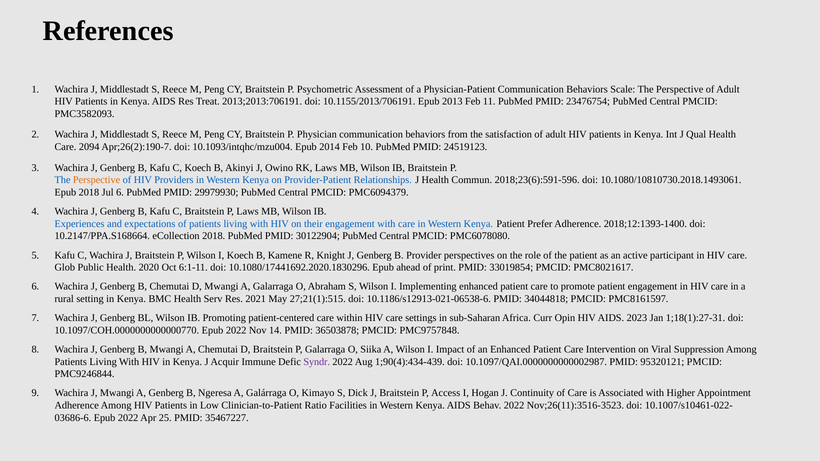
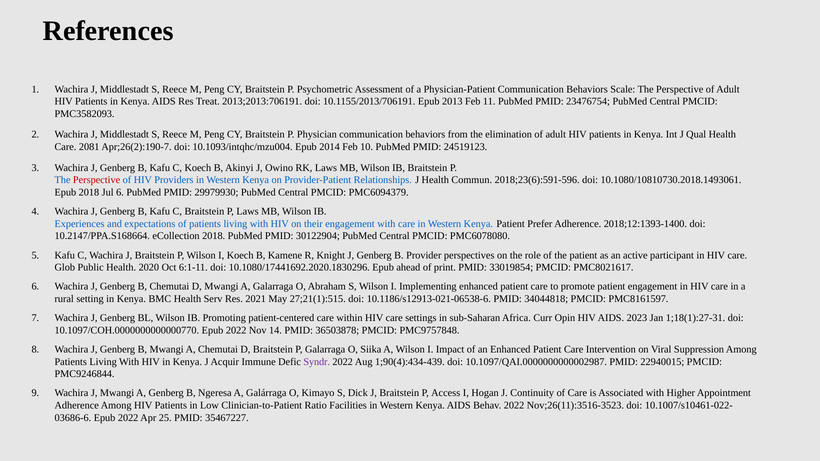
satisfaction: satisfaction -> elimination (509, 135)
2094: 2094 -> 2081 (89, 147)
Perspective colour: orange -> red (97, 180)
95320121: 95320121 -> 22940015 (662, 362)
